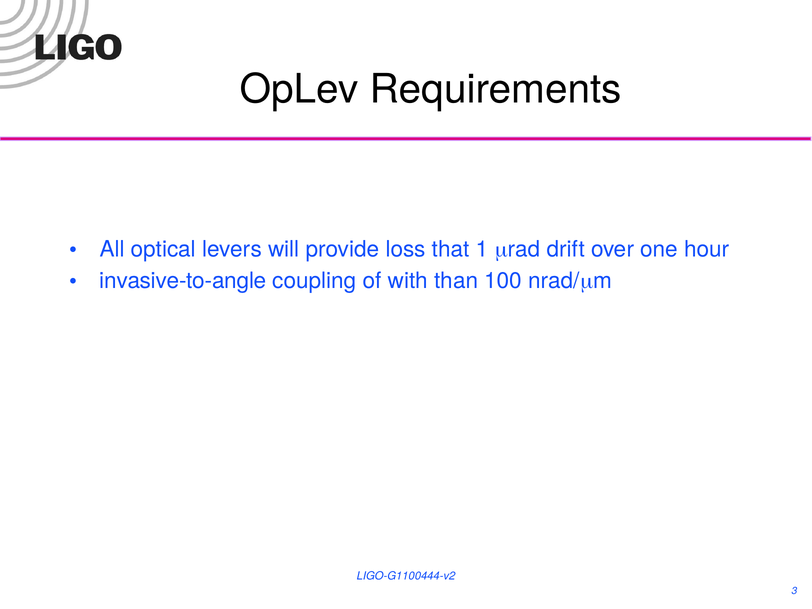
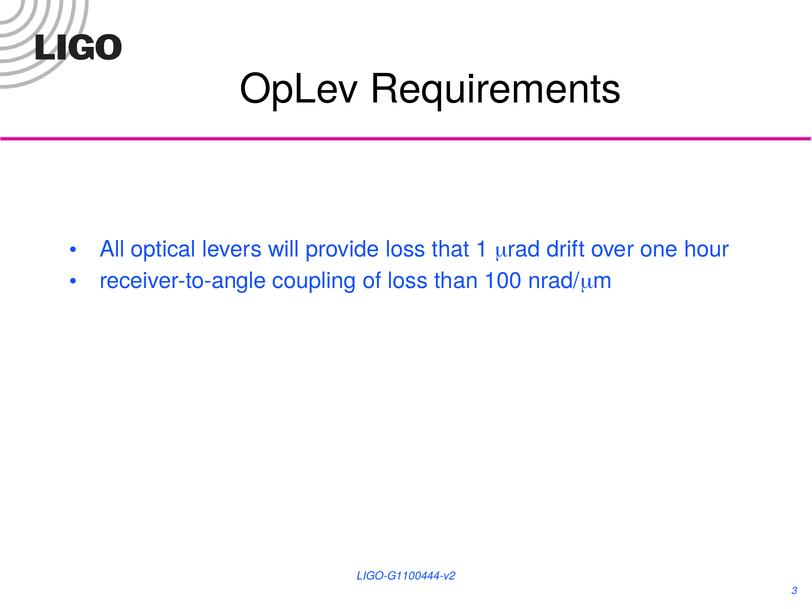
invasive-to-angle: invasive-to-angle -> receiver-to-angle (183, 281)
of with: with -> loss (408, 281)
